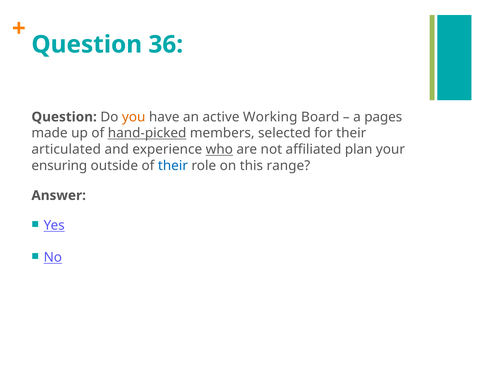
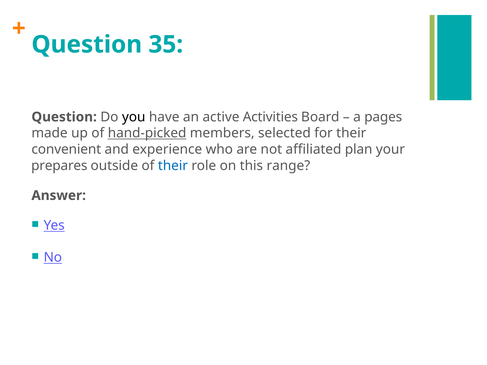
36: 36 -> 35 (166, 45)
you colour: orange -> black (134, 117)
Working: Working -> Activities (270, 117)
articulated: articulated -> convenient (66, 150)
who underline: present -> none (219, 150)
ensuring: ensuring -> prepares (59, 166)
